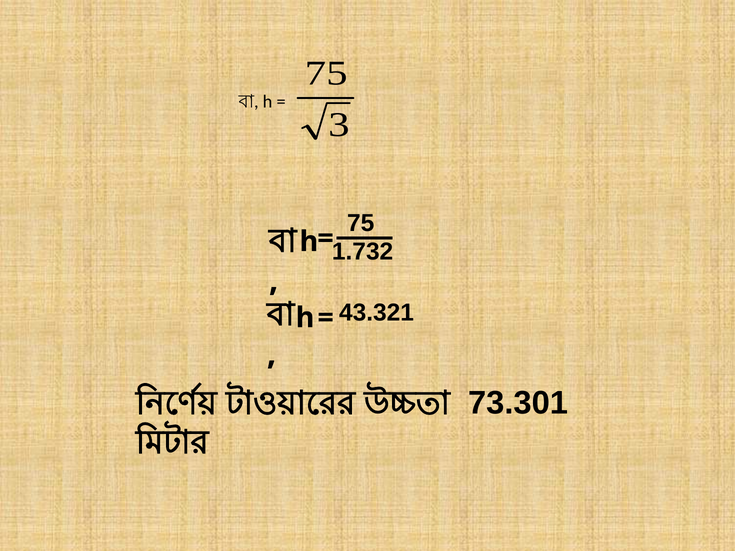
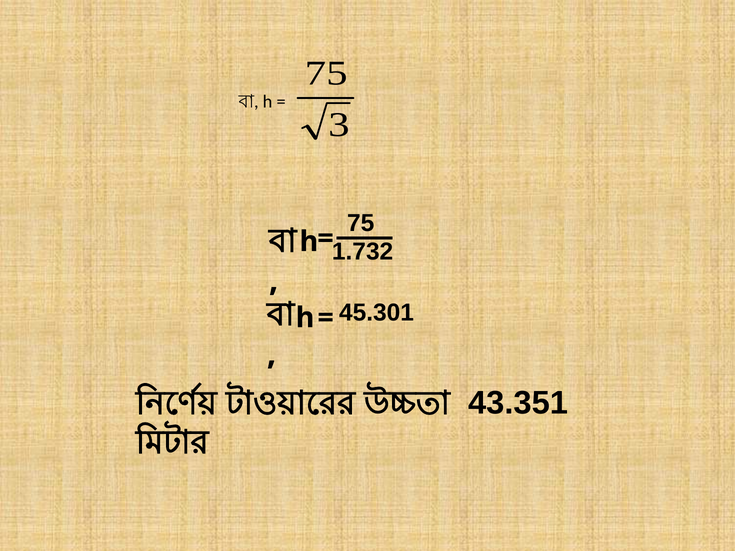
43.321: 43.321 -> 45.301 (377, 313)
73.301: 73.301 -> 43.351 (518, 403)
